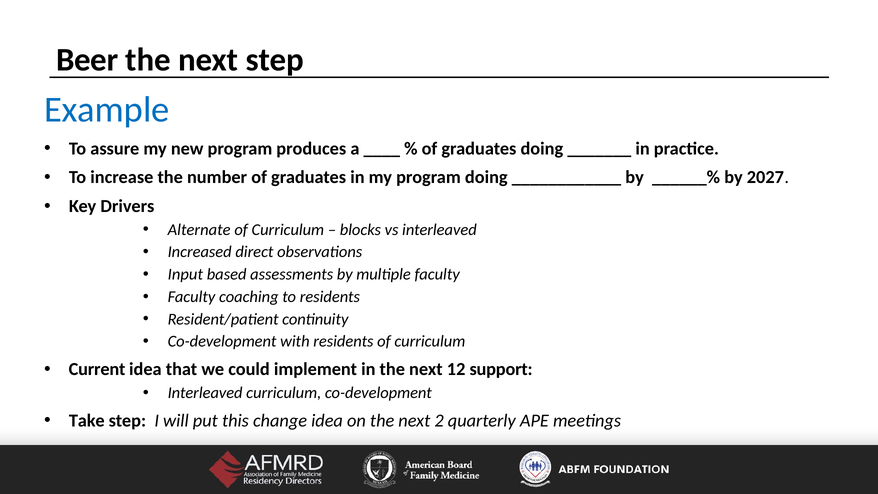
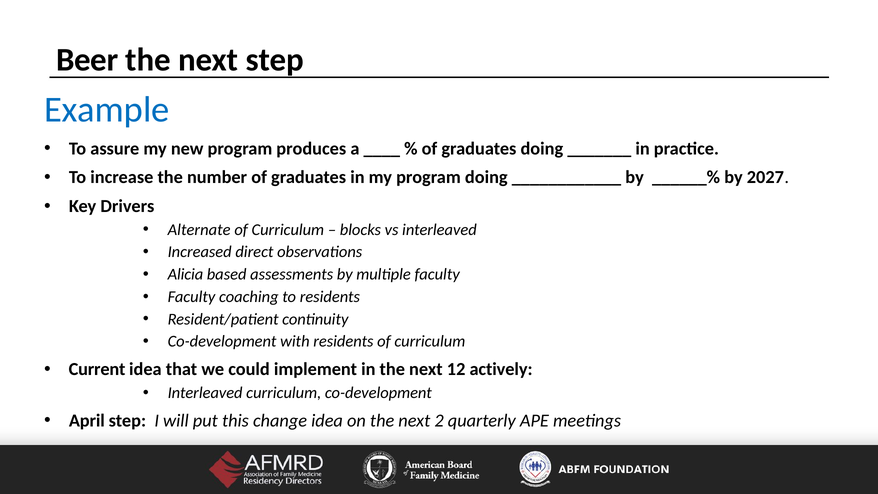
Input: Input -> Alicia (185, 274)
support: support -> actively (501, 369)
Take: Take -> April (87, 421)
